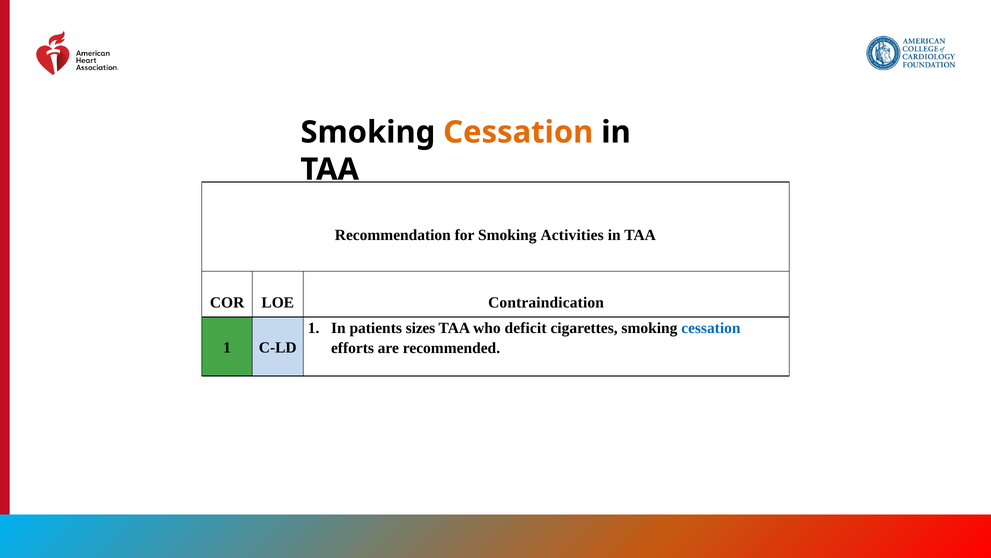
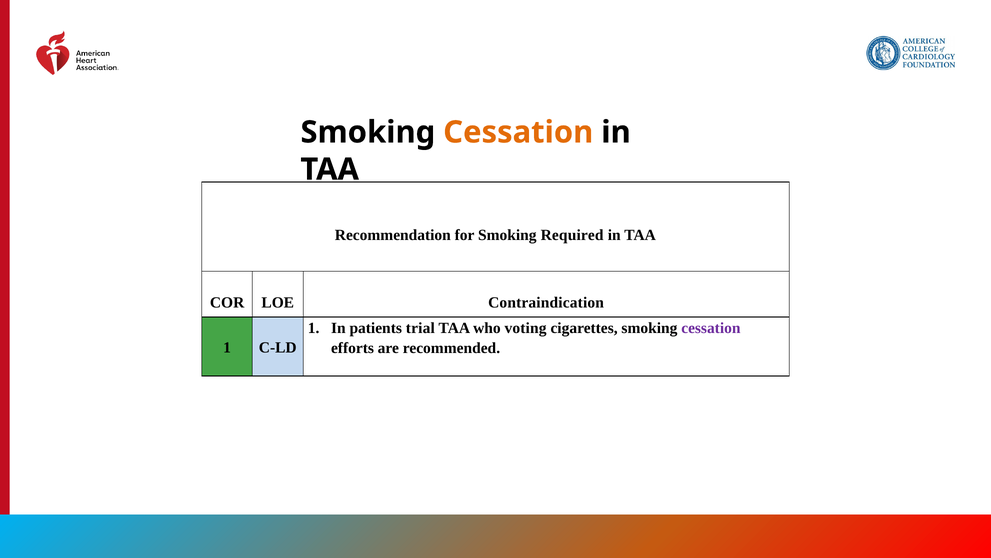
Activities: Activities -> Required (572, 235)
sizes: sizes -> trial (420, 328)
deficit: deficit -> voting (526, 328)
cessation colour: blue -> purple (711, 328)
